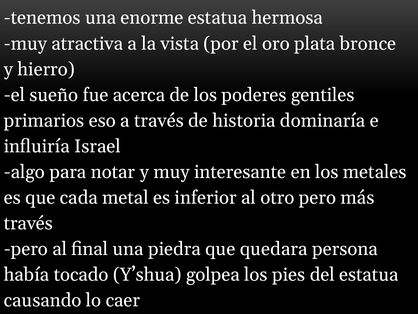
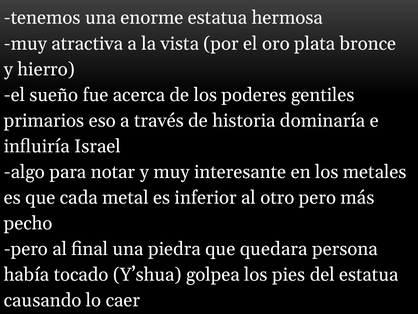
través: través -> pecho (28, 223)
